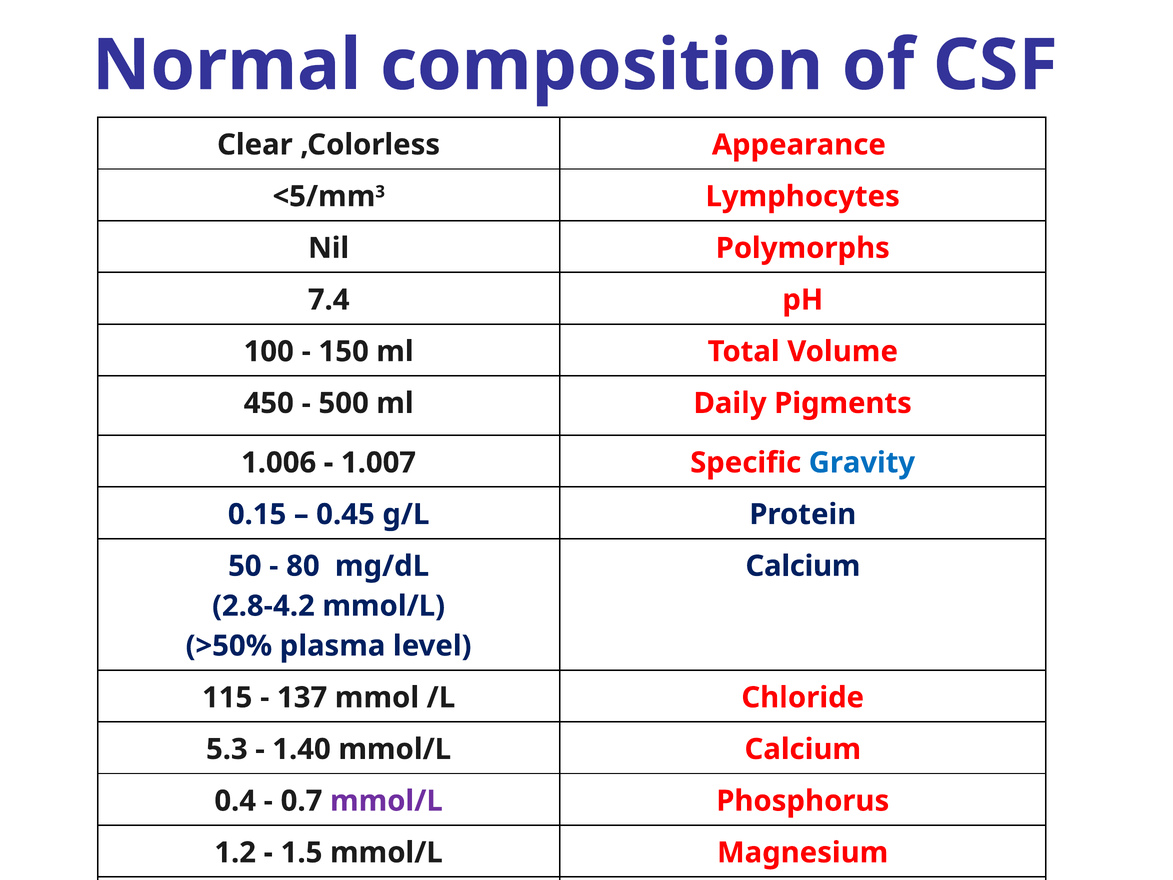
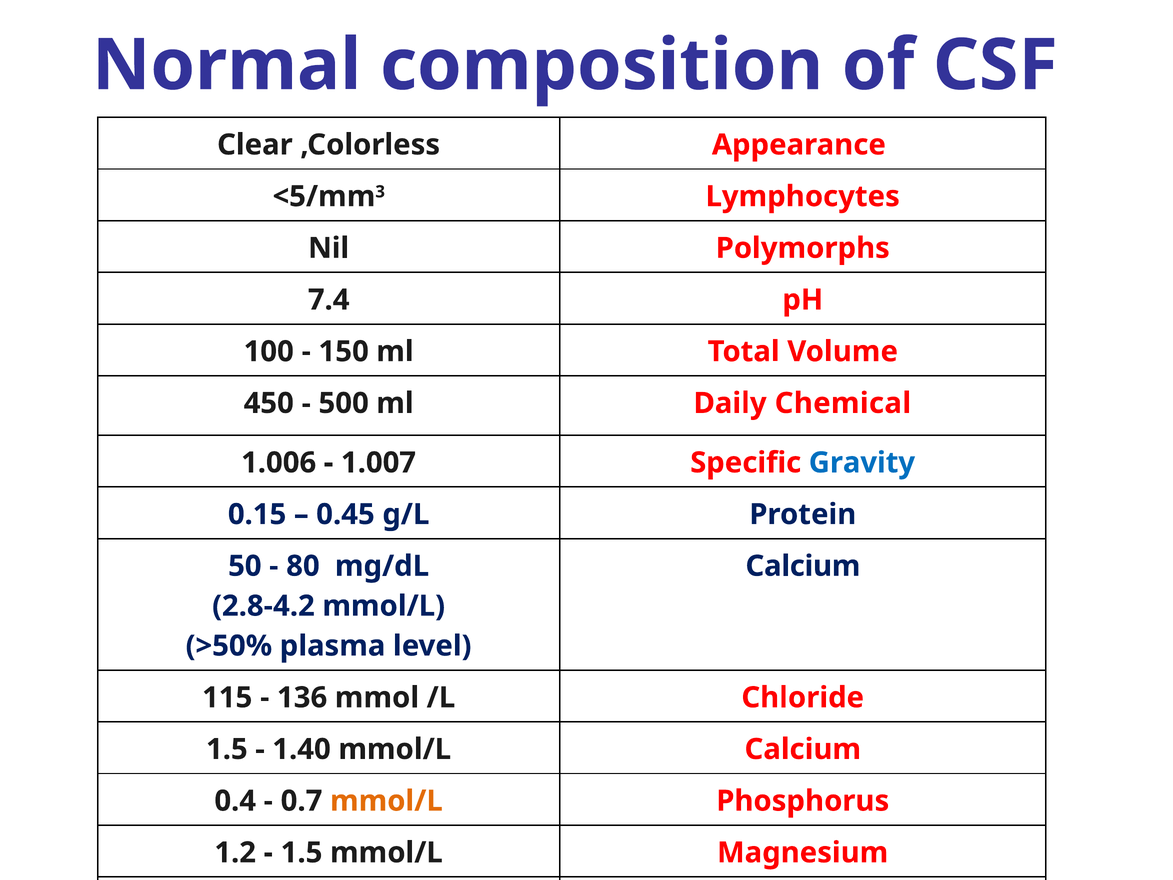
Pigments: Pigments -> Chemical (843, 403)
137: 137 -> 136 (302, 697)
5.3: 5.3 -> 1.5 (227, 749)
mmol/L colour: purple -> orange (386, 801)
